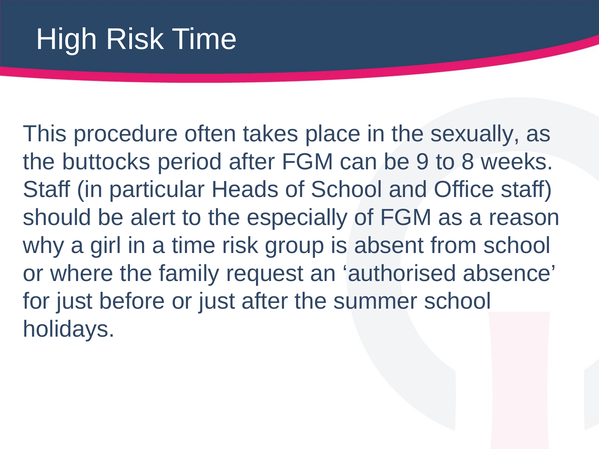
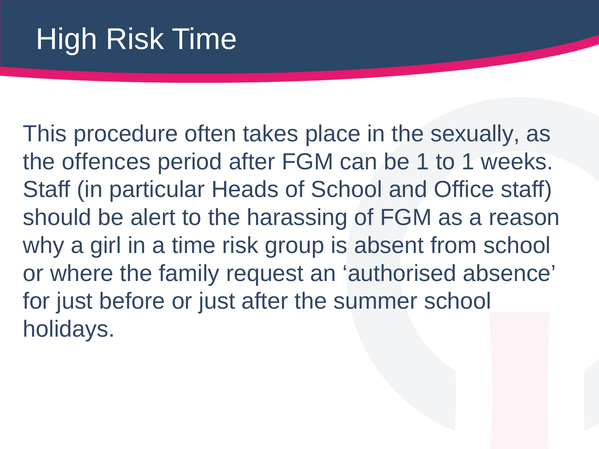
buttocks: buttocks -> offences (106, 162)
be 9: 9 -> 1 (423, 162)
to 8: 8 -> 1 (468, 162)
especially: especially -> harassing (297, 218)
